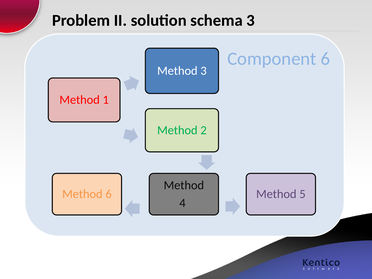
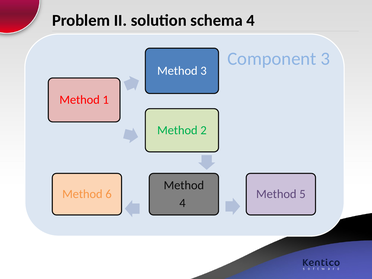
schema 3: 3 -> 4 (251, 20)
Component 6: 6 -> 3 (325, 59)
